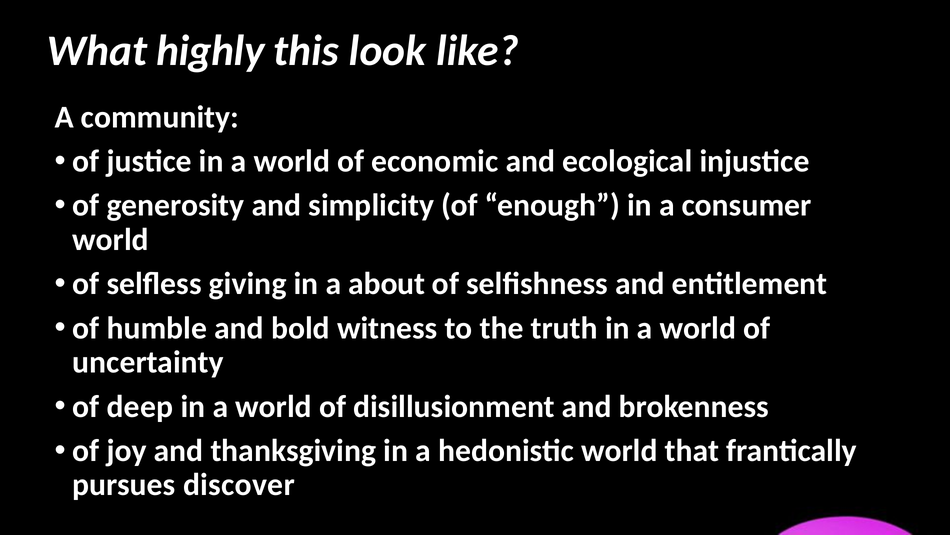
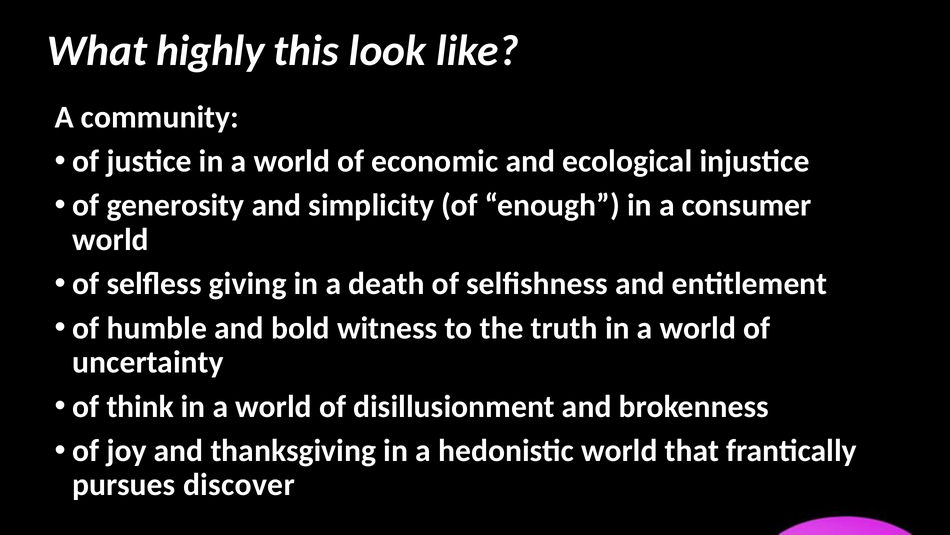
about: about -> death (387, 284)
deep: deep -> think (140, 406)
